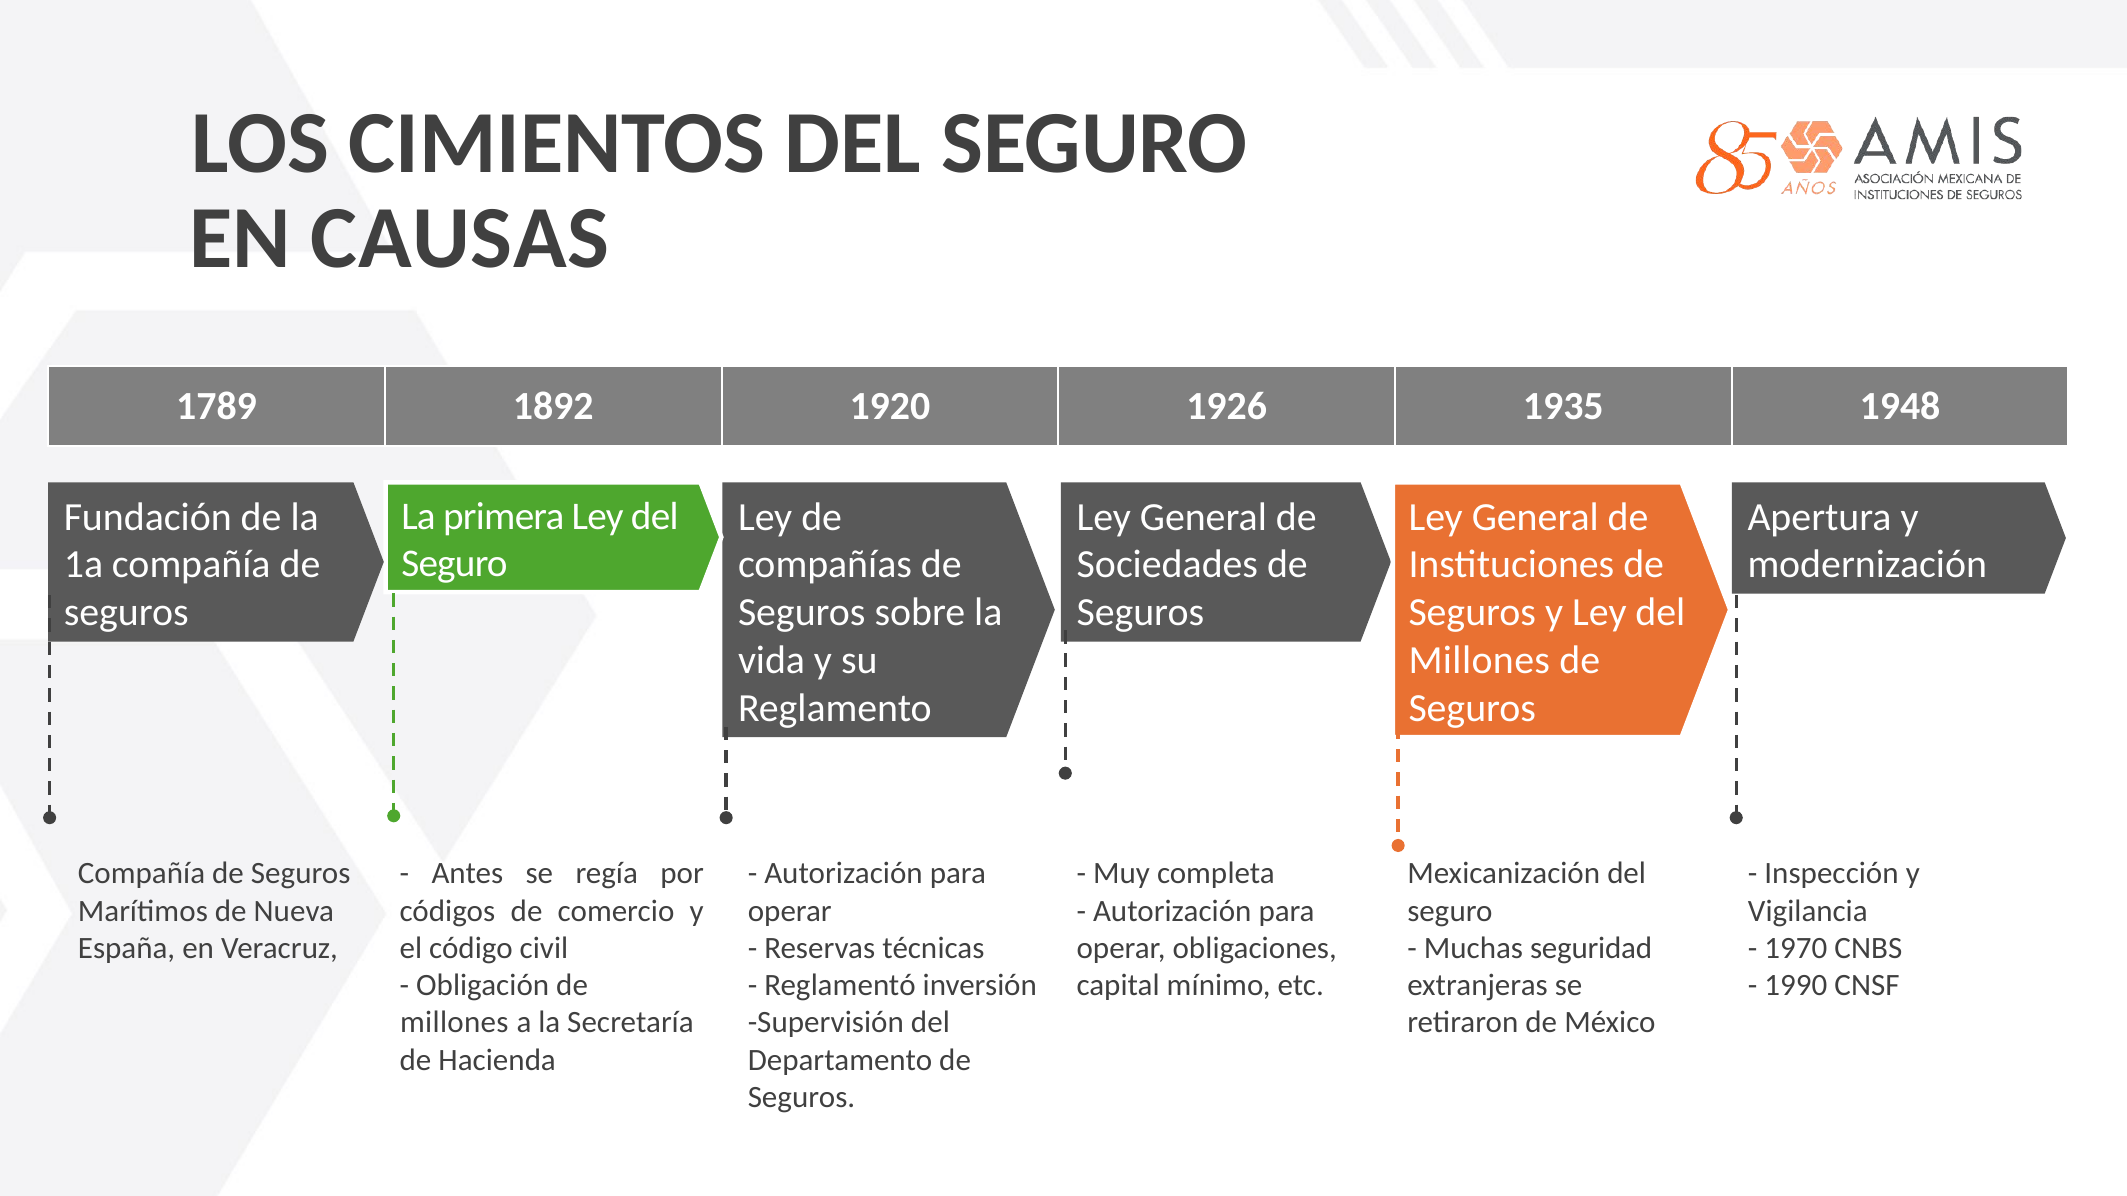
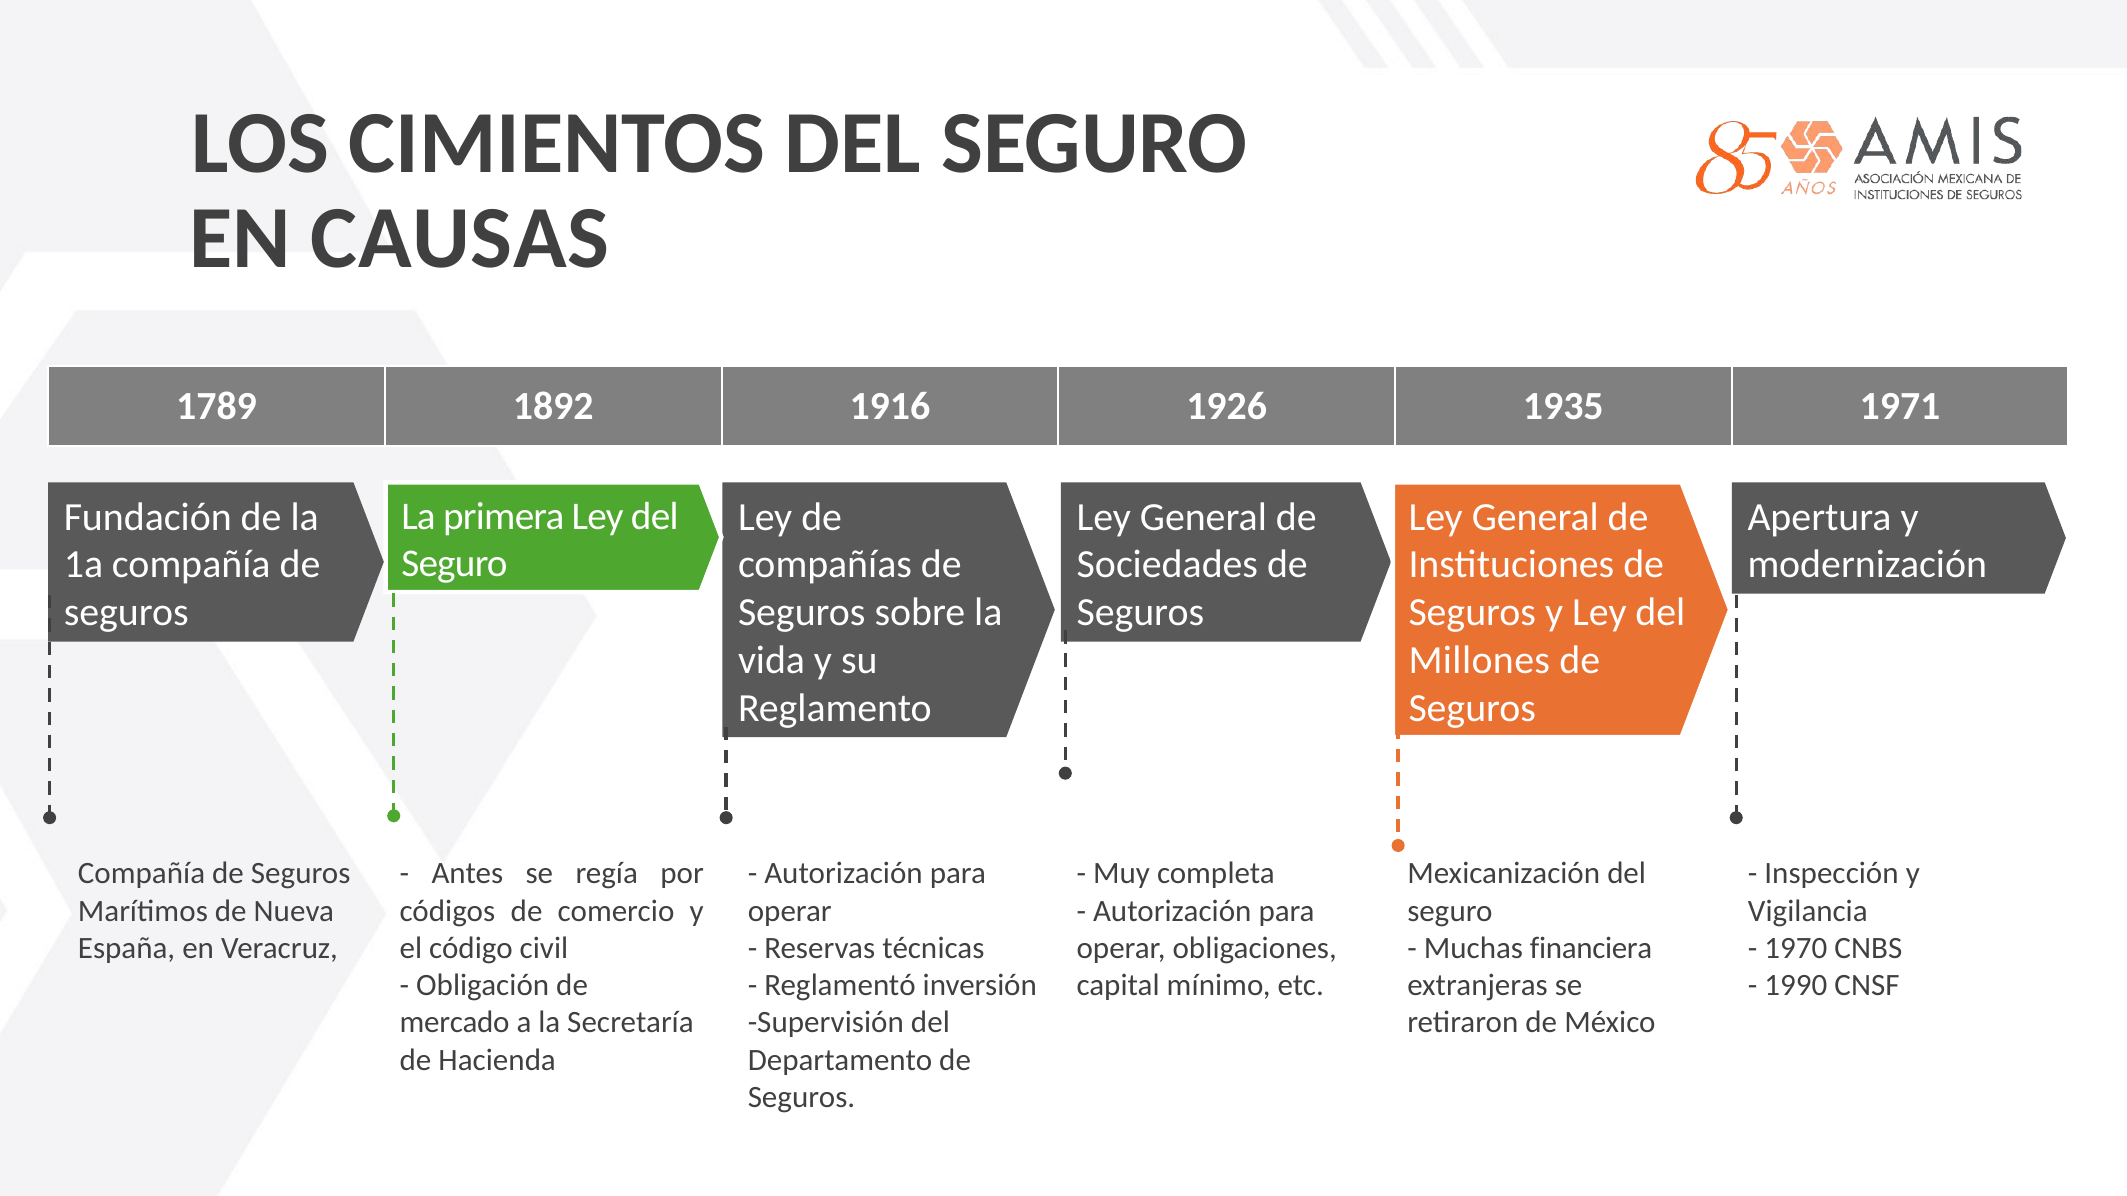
1920: 1920 -> 1916 (890, 407)
1948: 1948 -> 1971 (1900, 407)
seguridad: seguridad -> financiera (1591, 948)
millones: millones -> mercado (455, 1023)
